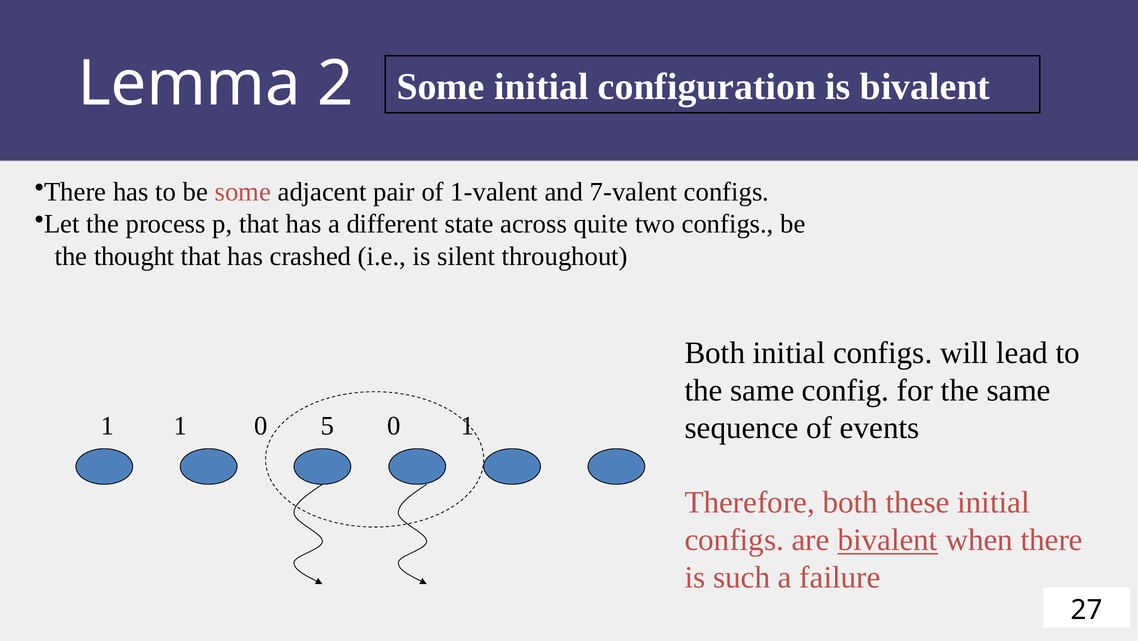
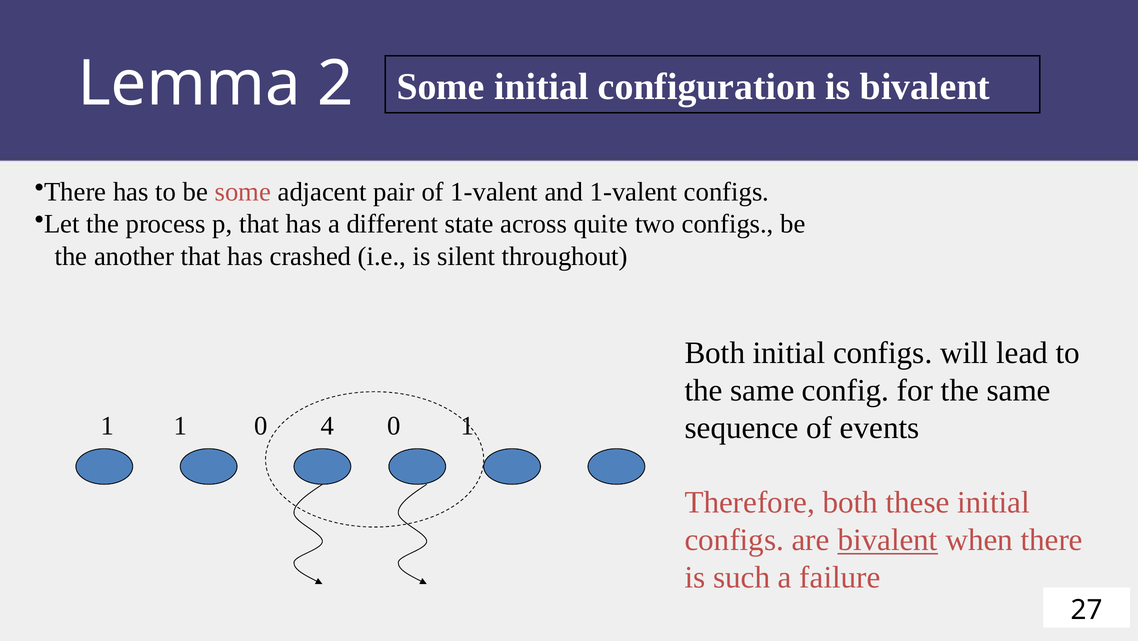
and 7-valent: 7-valent -> 1-valent (634, 192)
thought: thought -> another (134, 256)
5: 5 -> 4 (327, 426)
